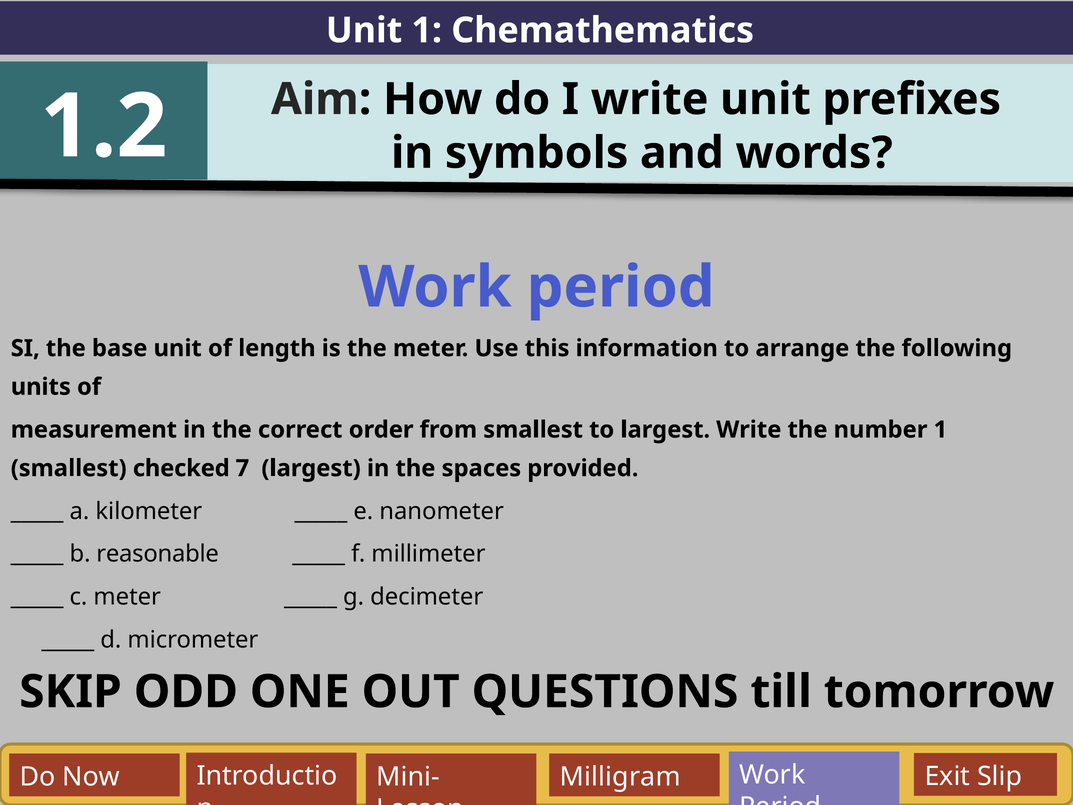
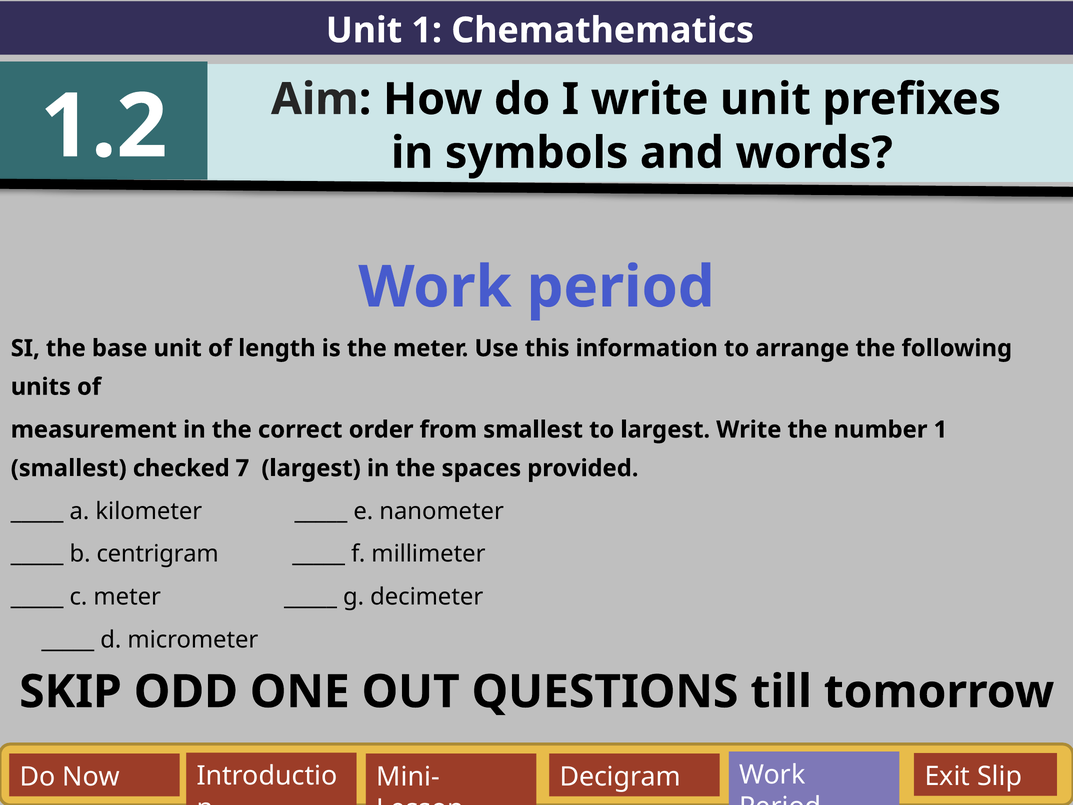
reasonable: reasonable -> centrigram (158, 554)
Milligram: Milligram -> Decigram (620, 777)
